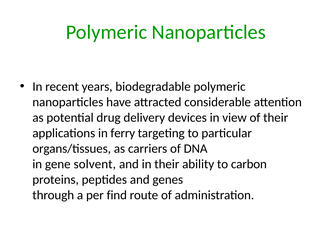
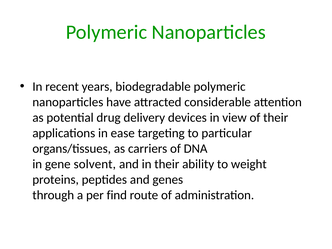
ferry: ferry -> ease (123, 133)
carbon: carbon -> weight (249, 164)
